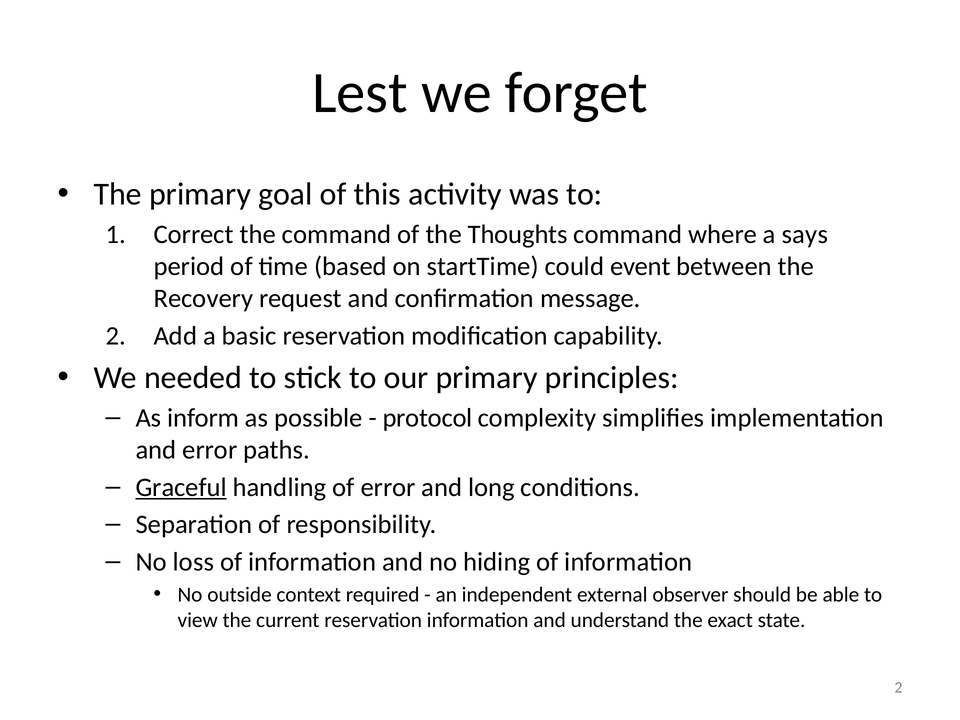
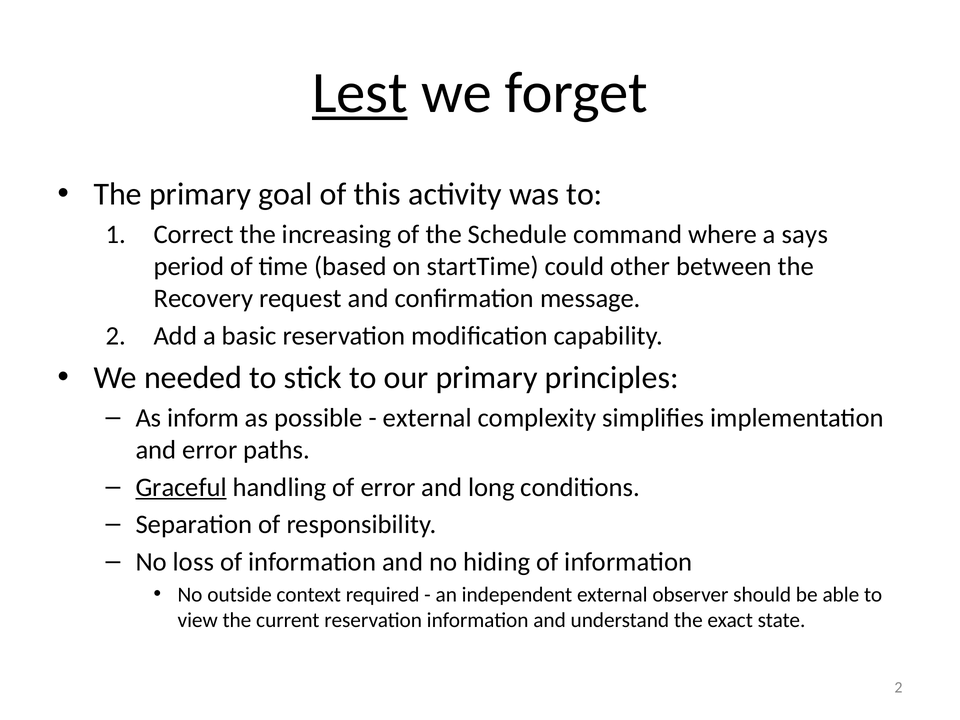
Lest underline: none -> present (360, 93)
the command: command -> increasing (337, 234)
Thoughts: Thoughts -> Schedule (517, 234)
event: event -> other (640, 266)
protocol: protocol -> external (427, 418)
